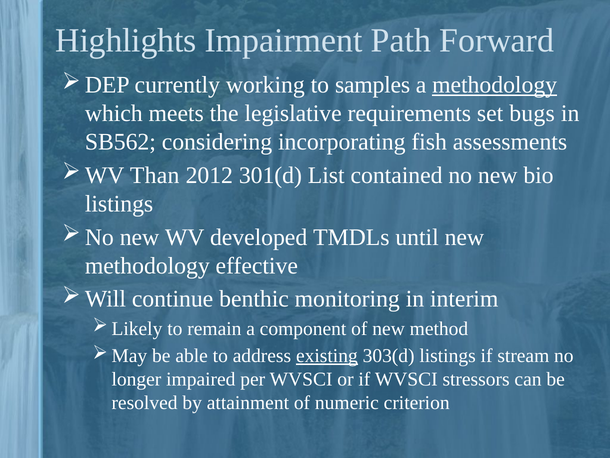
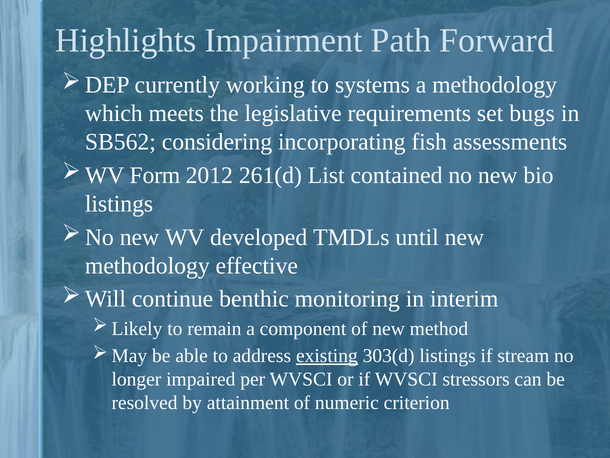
samples: samples -> systems (372, 85)
methodology underline: present -> none (495, 85)
Than: Than -> Form (155, 175)
301(d: 301(d -> 261(d (270, 175)
